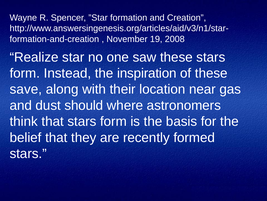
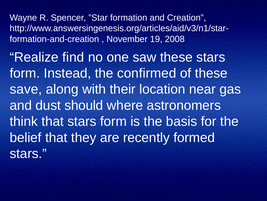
star: star -> find (73, 57)
inspiration: inspiration -> confirmed (147, 73)
